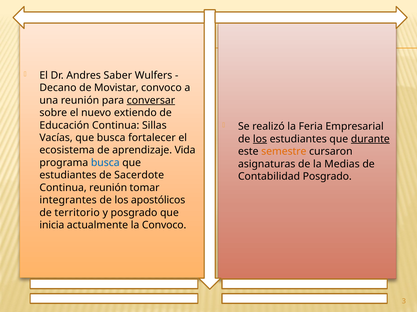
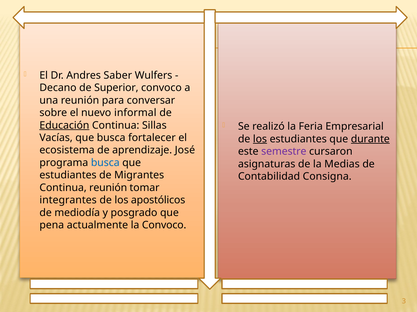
Movistar: Movistar -> Superior (116, 88)
conversar underline: present -> none (151, 101)
extiendo: extiendo -> informal (135, 113)
Educación underline: none -> present (64, 126)
Vida: Vida -> José (185, 151)
semestre colour: orange -> purple (284, 152)
Sacerdote: Sacerdote -> Migrantes (139, 176)
Contabilidad Posgrado: Posgrado -> Consigna (327, 177)
territorio: territorio -> mediodía (77, 213)
inicia: inicia -> pena (52, 226)
